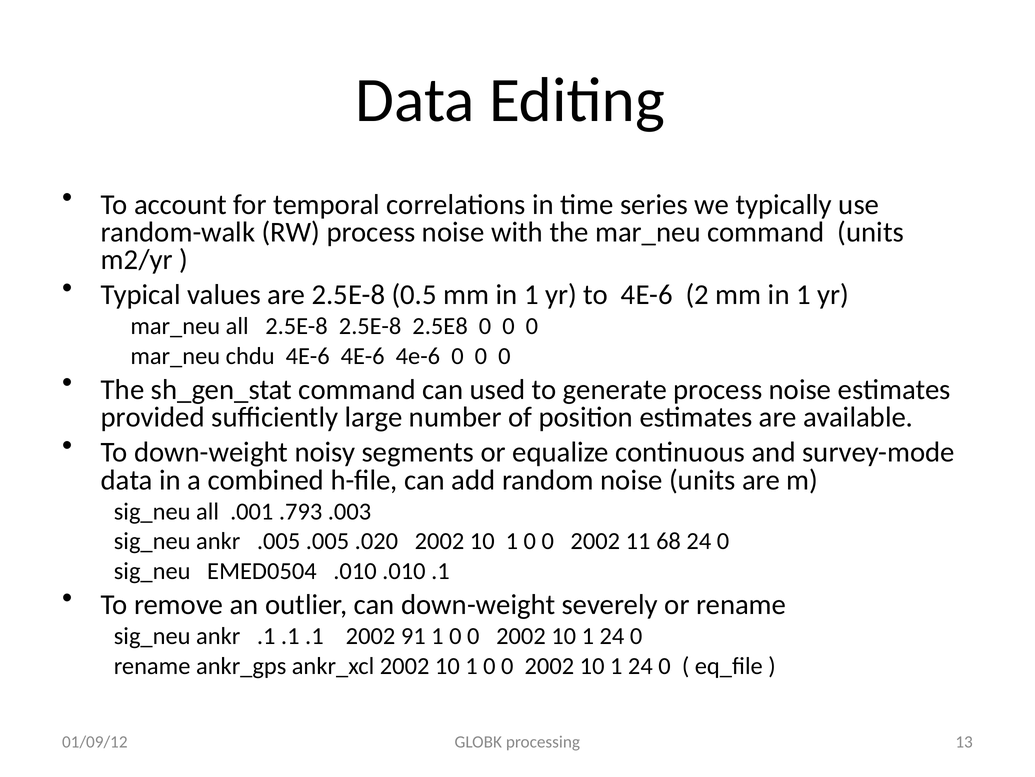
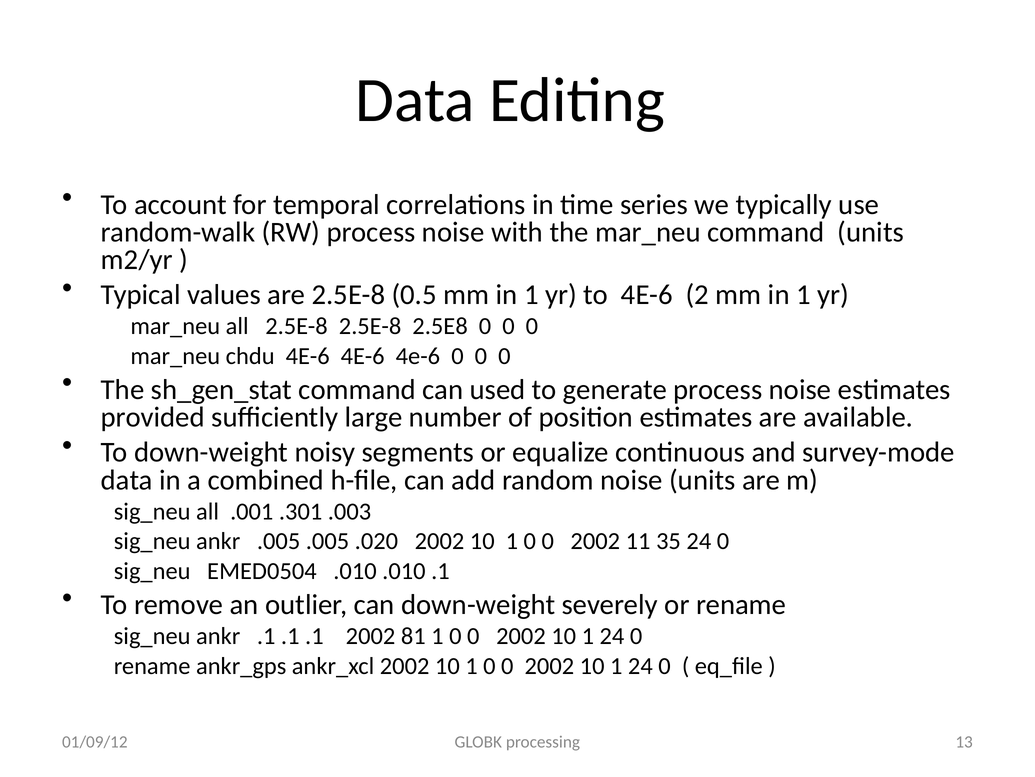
.793: .793 -> .301 (301, 511)
68: 68 -> 35 (669, 541)
91: 91 -> 81 (413, 636)
